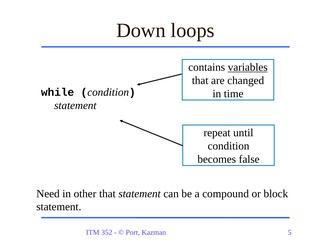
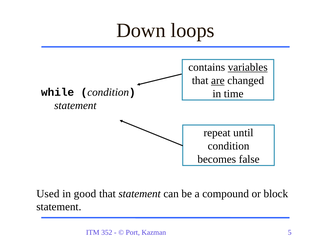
are underline: none -> present (218, 81)
Need: Need -> Used (48, 194)
other: other -> good (85, 194)
